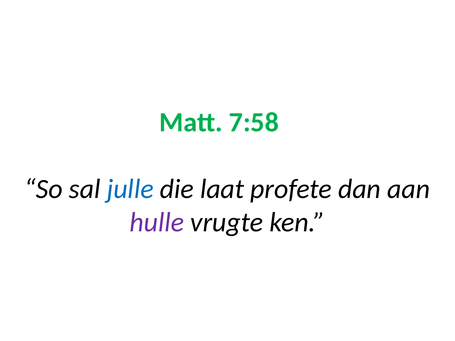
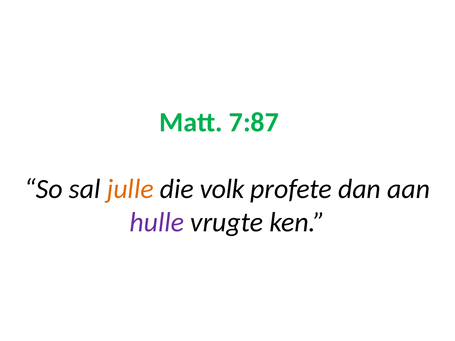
7:58: 7:58 -> 7:87 (254, 123)
julle colour: blue -> orange (130, 189)
laat: laat -> volk (222, 189)
